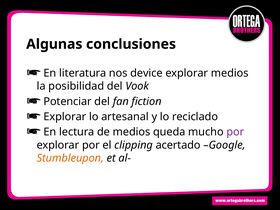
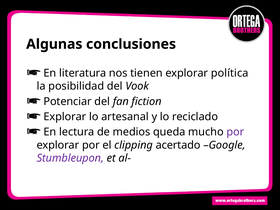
device: device -> tienen (146, 73)
explorar medios: medios -> política (230, 73)
Stumbleupon colour: orange -> purple (70, 158)
